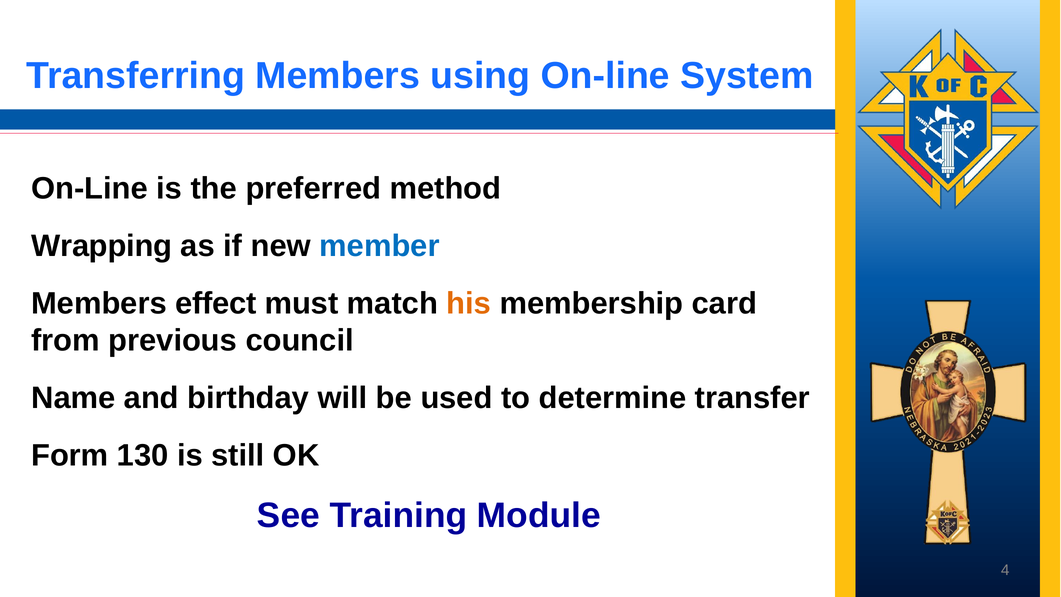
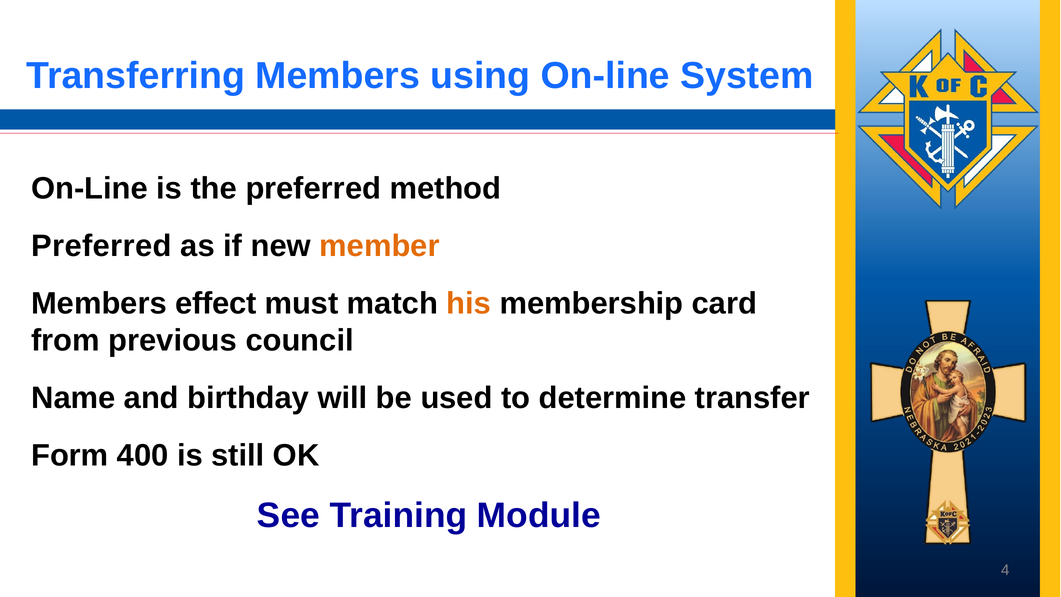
Wrapping: Wrapping -> Preferred (101, 246)
member colour: blue -> orange (379, 246)
130: 130 -> 400 (143, 455)
